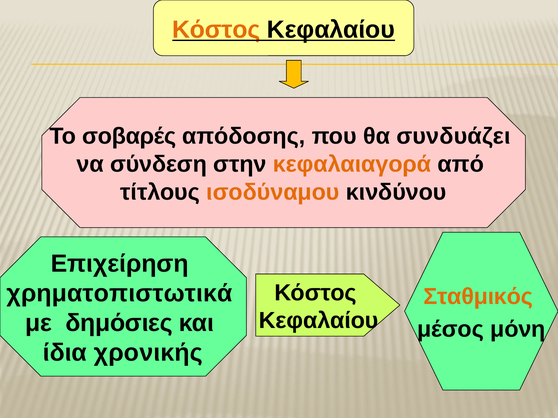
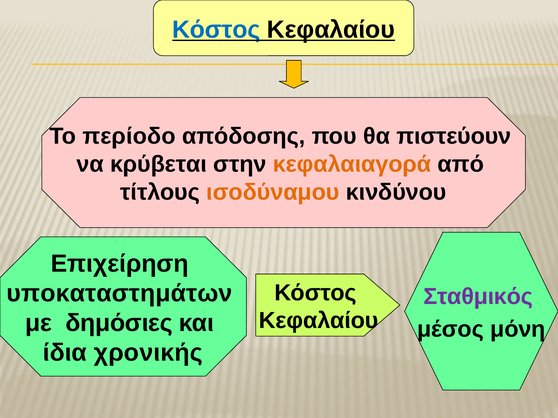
Κόστος colour: orange -> blue (216, 30)
σοβαρές: σοβαρές -> περίοδο (129, 136)
συνδυάζει: συνδυάζει -> πιστεύουν (454, 136)
σύνδεση: σύνδεση -> κρύβεται (158, 164)
χρηματοπιστωτικά: χρηματοπιστωτικά -> υποκαταστημάτων (120, 294)
Σταθμικός colour: orange -> purple (478, 297)
